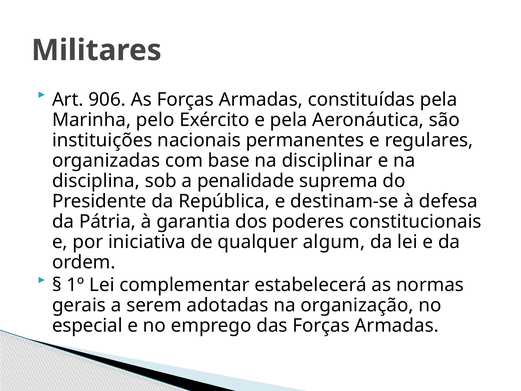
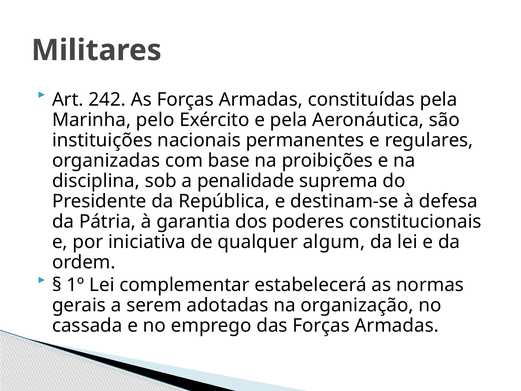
906: 906 -> 242 (107, 100)
disciplinar: disciplinar -> proibições (327, 160)
especial: especial -> cassada (87, 326)
